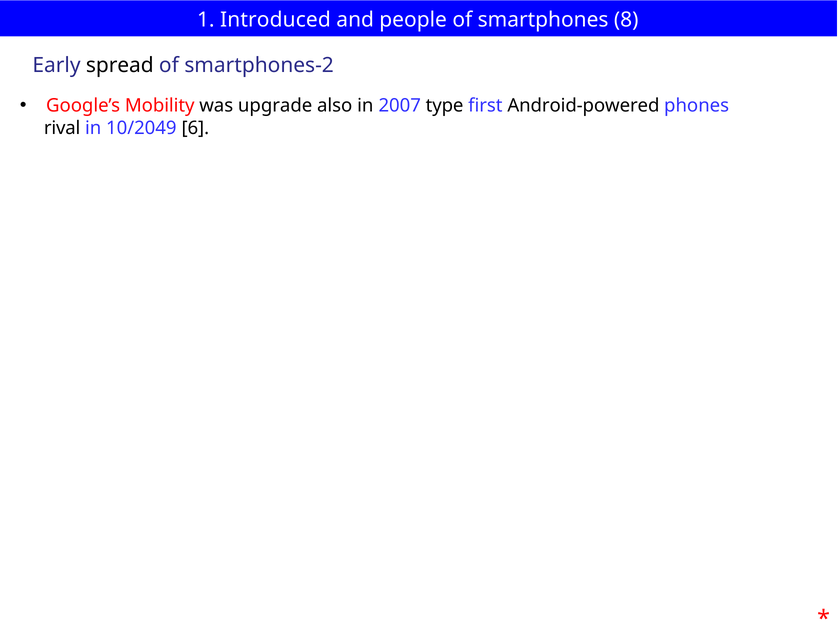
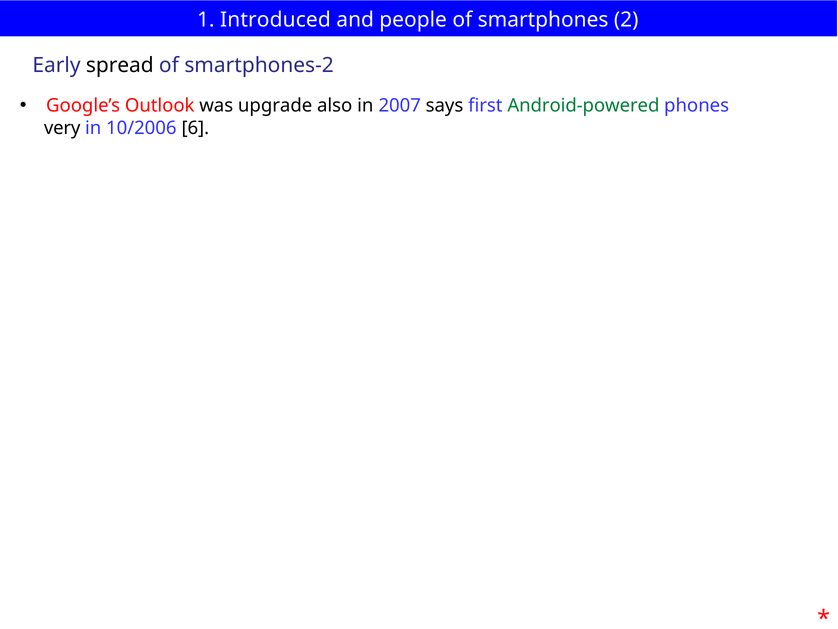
8: 8 -> 2 (626, 20)
Mobility: Mobility -> Outlook (160, 106)
type: type -> says (445, 106)
Android-powered colour: black -> green (583, 106)
rival: rival -> very (62, 128)
10/2049: 10/2049 -> 10/2006 (141, 128)
